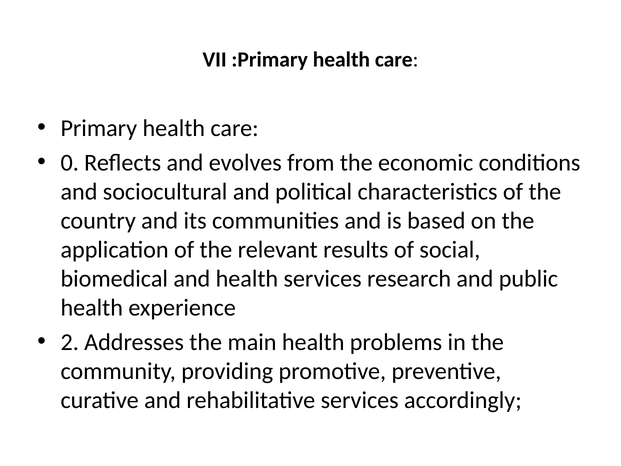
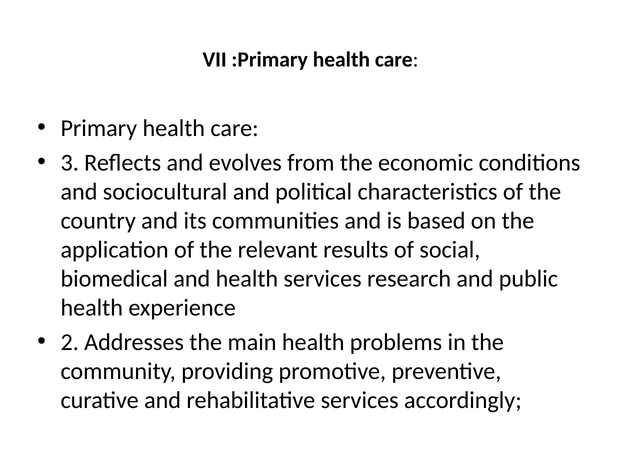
0: 0 -> 3 (70, 162)
